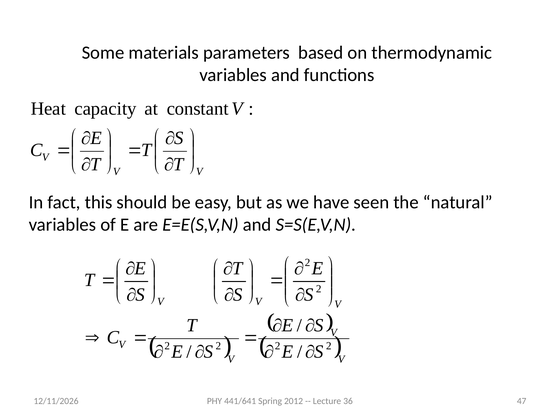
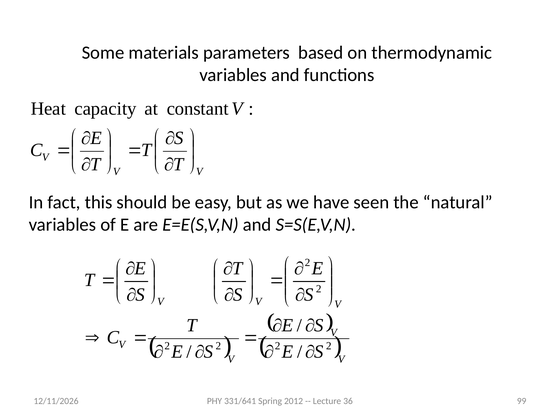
441/641: 441/641 -> 331/641 (240, 401)
47: 47 -> 99 (522, 401)
